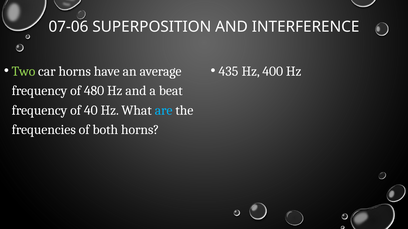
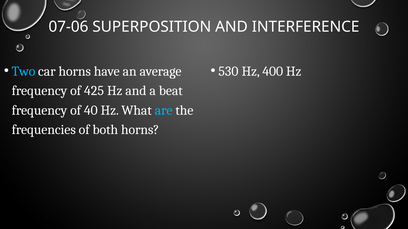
Two colour: light green -> light blue (23, 71)
435: 435 -> 530 (228, 71)
480: 480 -> 425 (94, 91)
